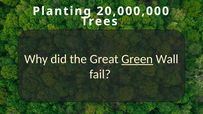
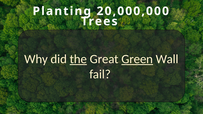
the underline: none -> present (78, 59)
